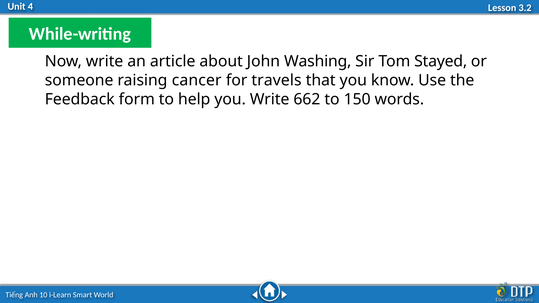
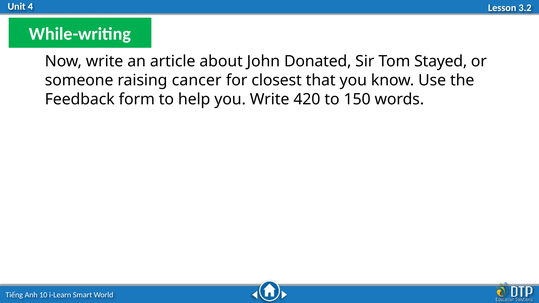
Washing: Washing -> Donated (318, 61)
travels: travels -> closest (277, 80)
662: 662 -> 420 (307, 99)
